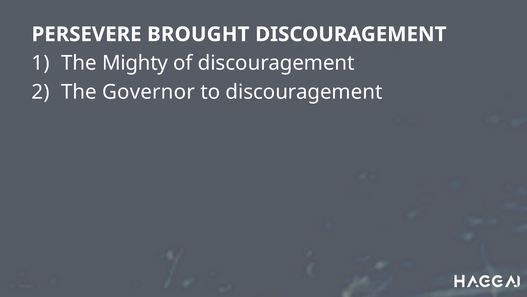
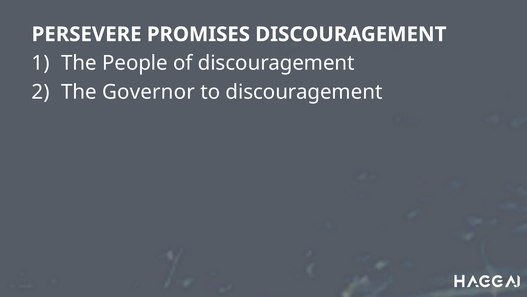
BROUGHT: BROUGHT -> PROMISES (198, 34)
Mighty: Mighty -> People (135, 63)
